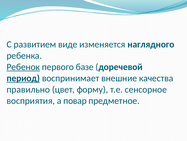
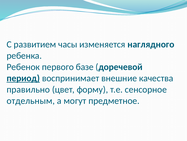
виде: виде -> часы (68, 44)
Ребенок underline: present -> none (23, 67)
восприятия: восприятия -> отдельным (31, 100)
повар: повар -> могут (75, 100)
